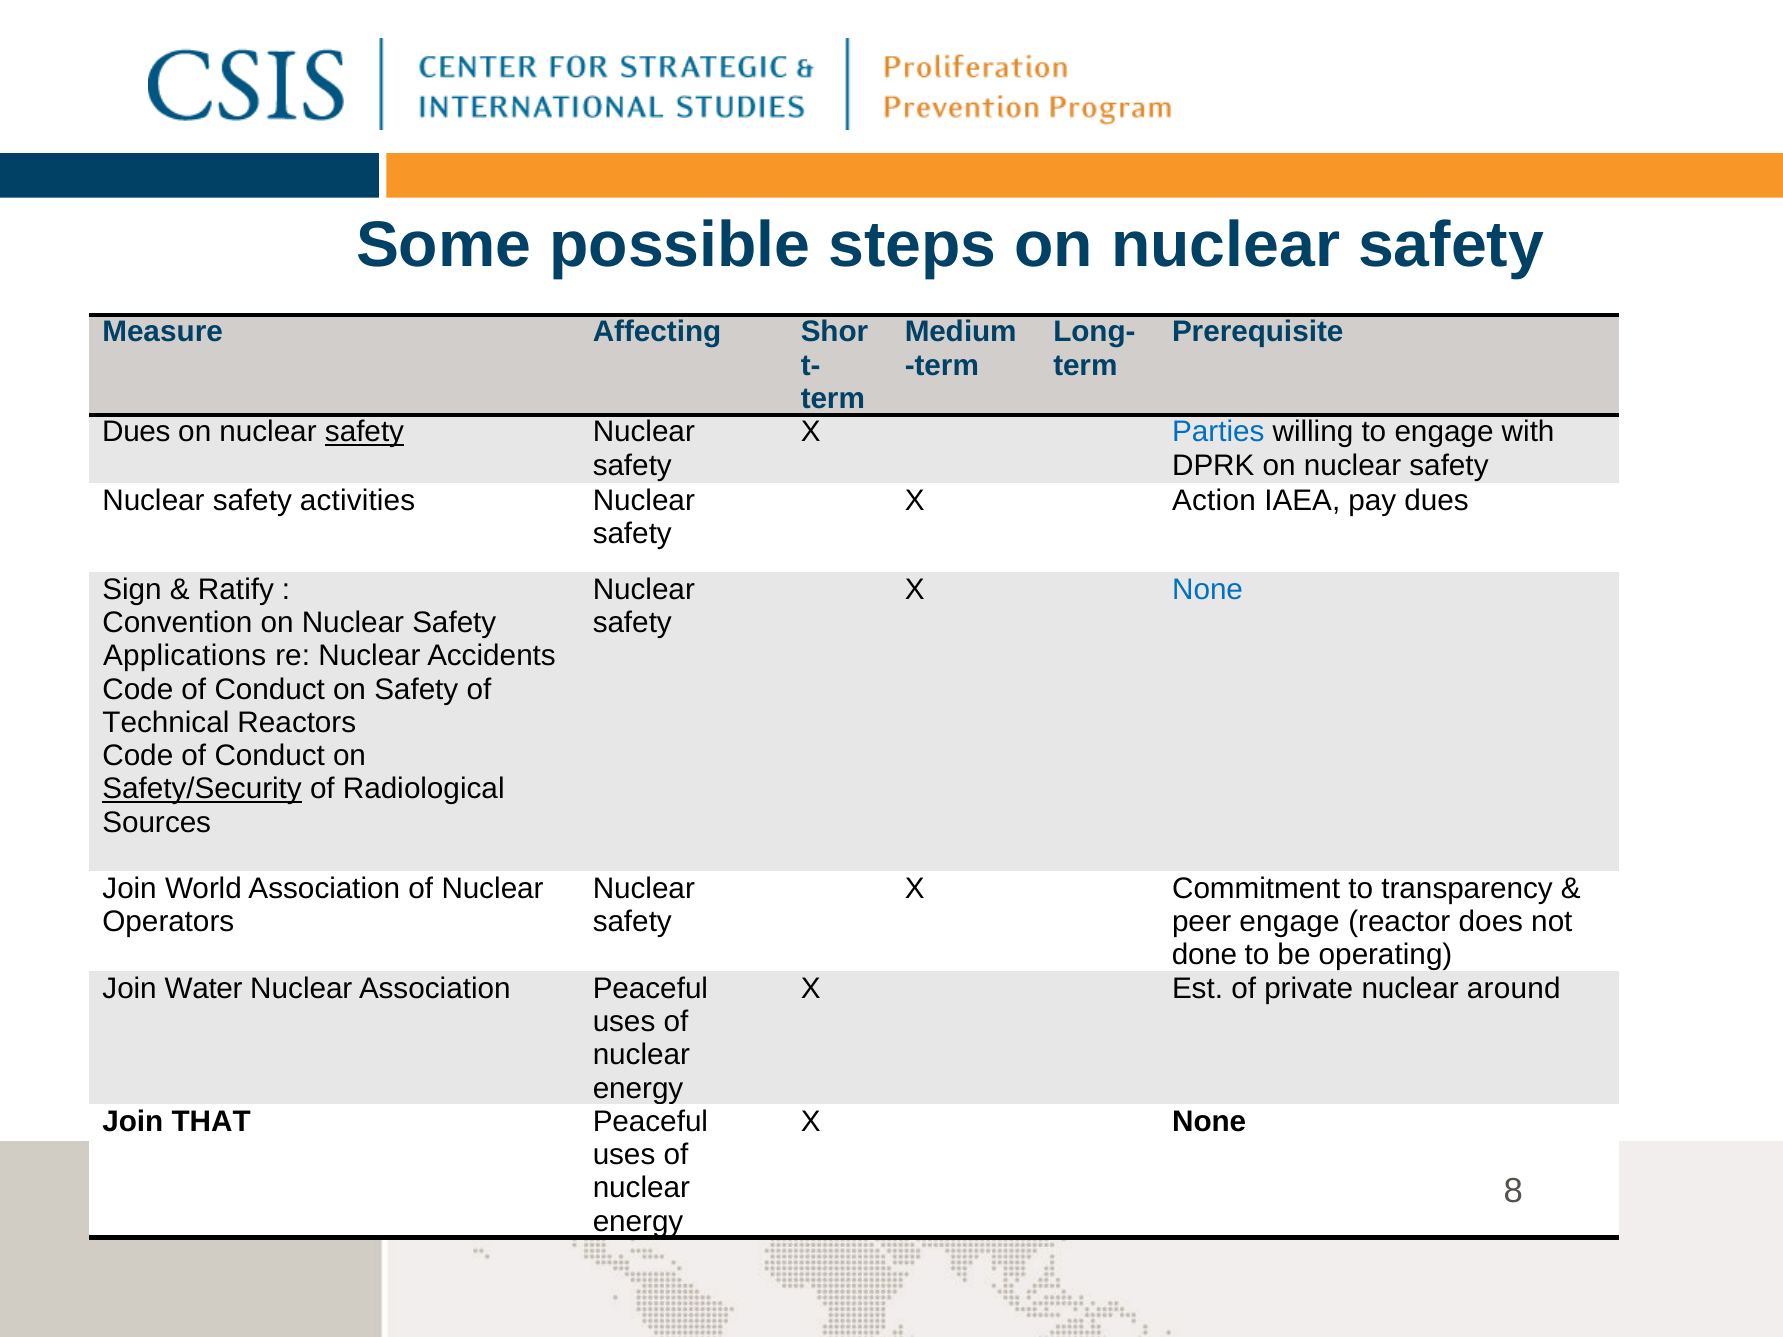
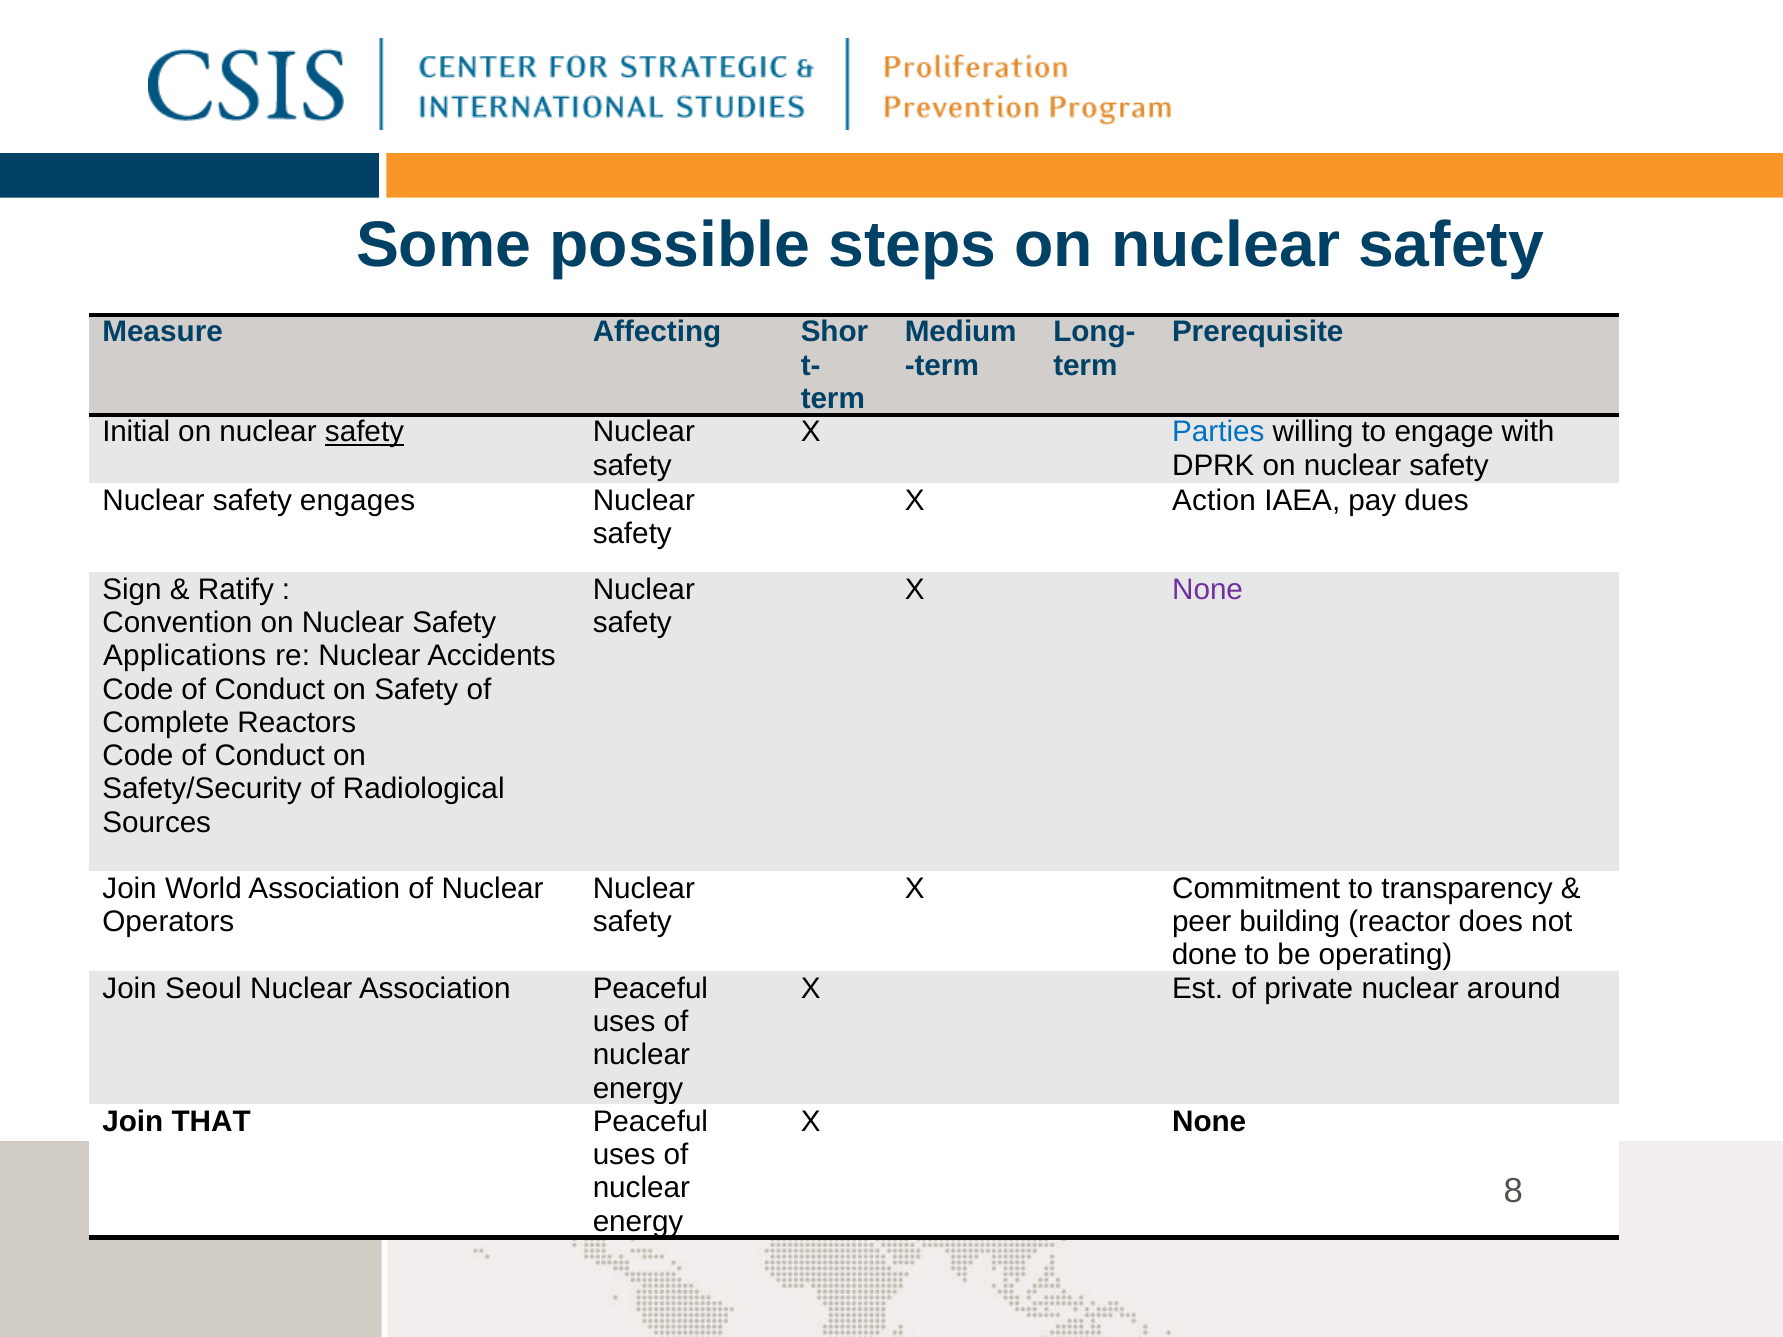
Dues: Dues -> Initial (136, 432)
activities: activities -> engages (358, 501)
None colour: blue -> purple (1208, 590)
Technical: Technical -> Complete (166, 723)
Safety/Security underline: present -> none (202, 789)
peer engage: engage -> building (1290, 922)
Water: Water -> Seoul (203, 989)
